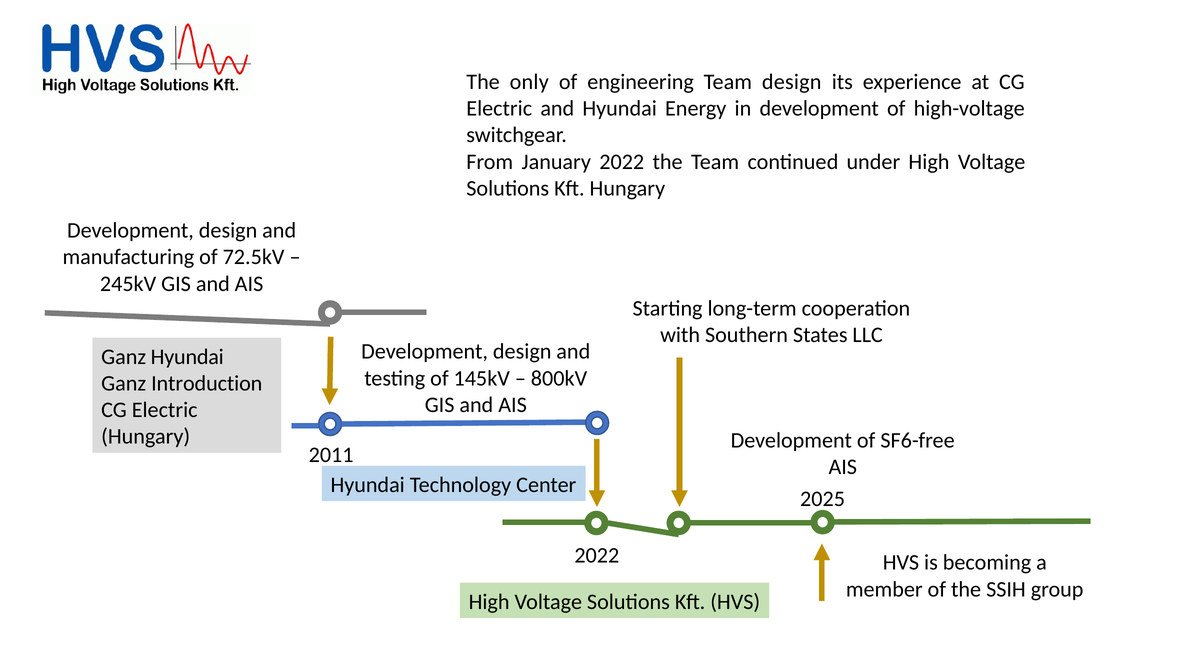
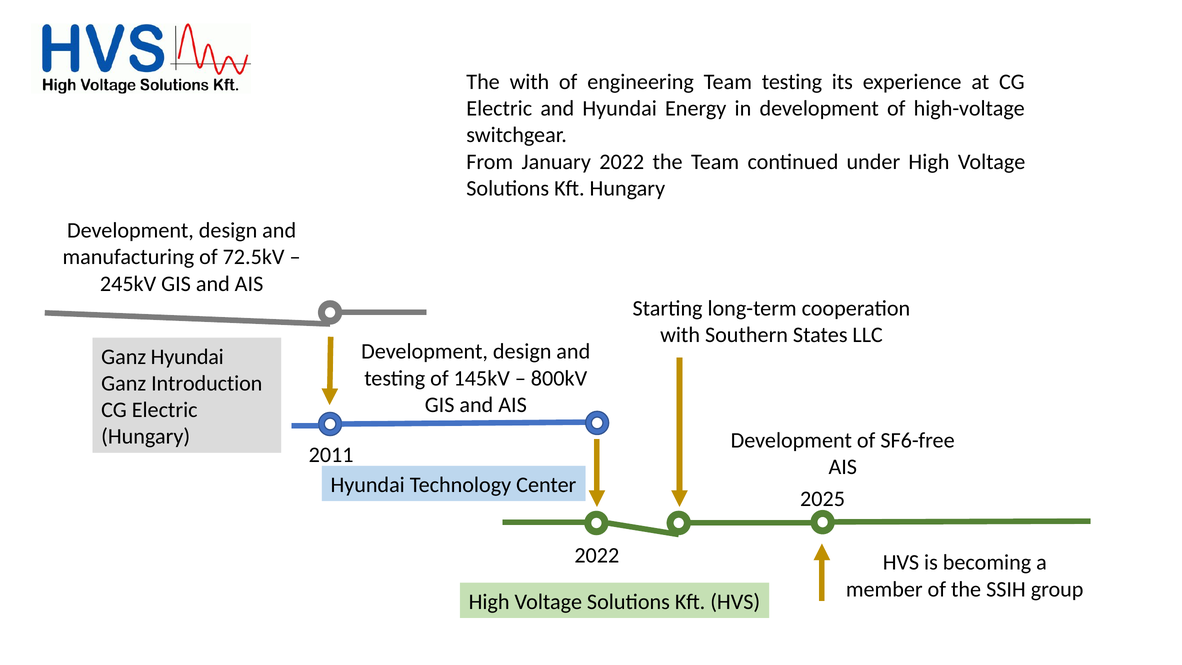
The only: only -> with (529, 82)
Team design: design -> testing (792, 82)
